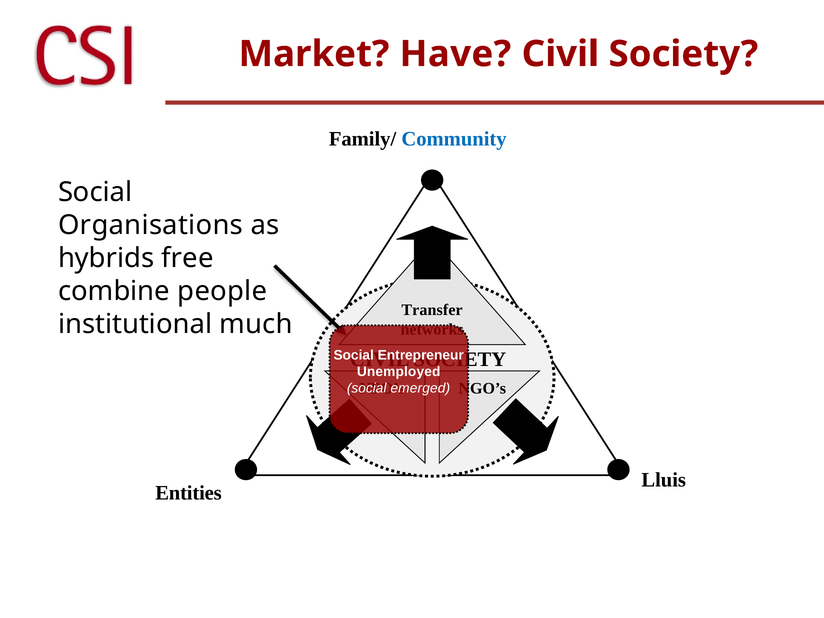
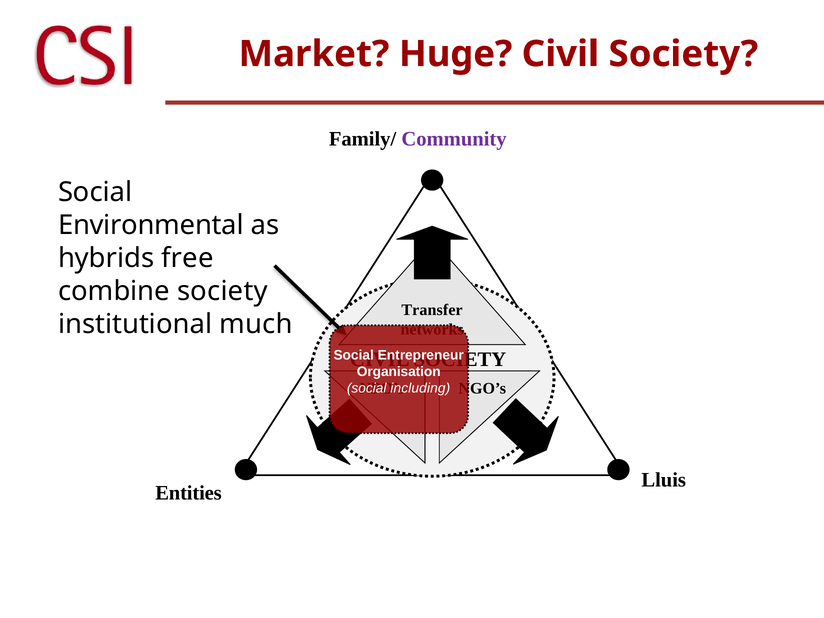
Have: Have -> Huge (456, 54)
Community colour: blue -> purple (454, 139)
Organisations: Organisations -> Environmental (151, 225)
combine people: people -> society (222, 291)
Unemployed: Unemployed -> Organisation (399, 372)
emerged: emerged -> including (420, 388)
